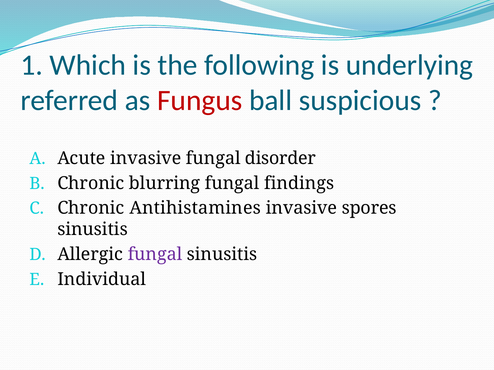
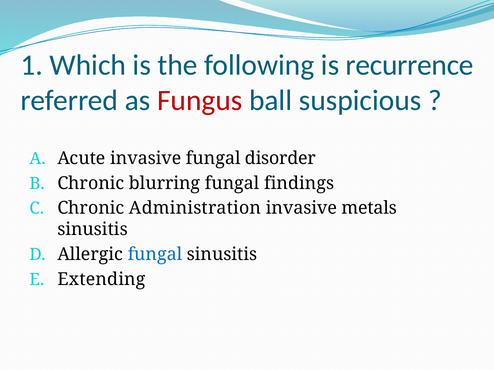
underlying: underlying -> recurrence (410, 65)
Antihistamines: Antihistamines -> Administration (195, 208)
spores: spores -> metals (369, 208)
fungal colour: purple -> blue (155, 255)
Individual: Individual -> Extending (102, 280)
